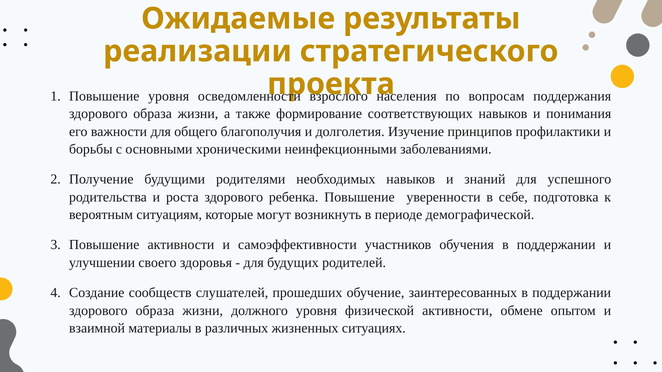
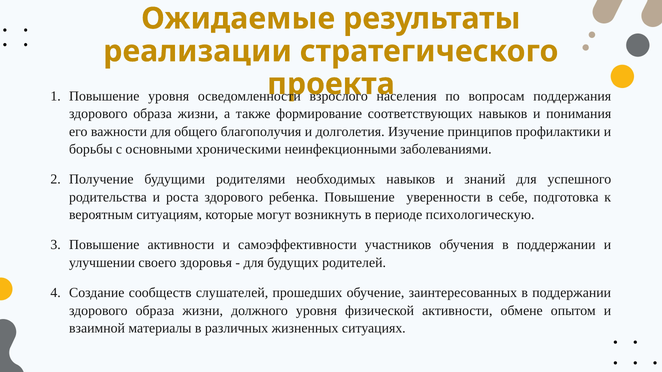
демографической: демографической -> психологическую (480, 215)
